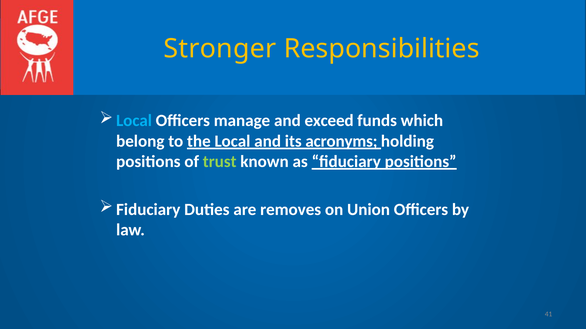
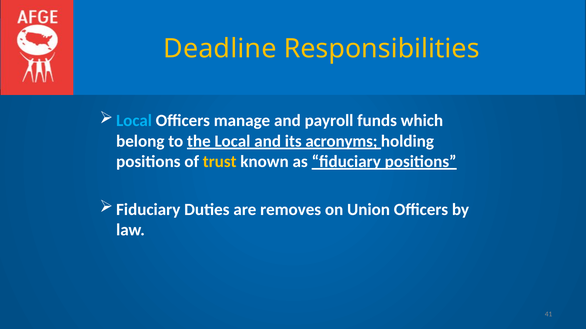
Stronger: Stronger -> Deadline (220, 49)
exceed: exceed -> payroll (329, 121)
trust colour: light green -> yellow (220, 162)
